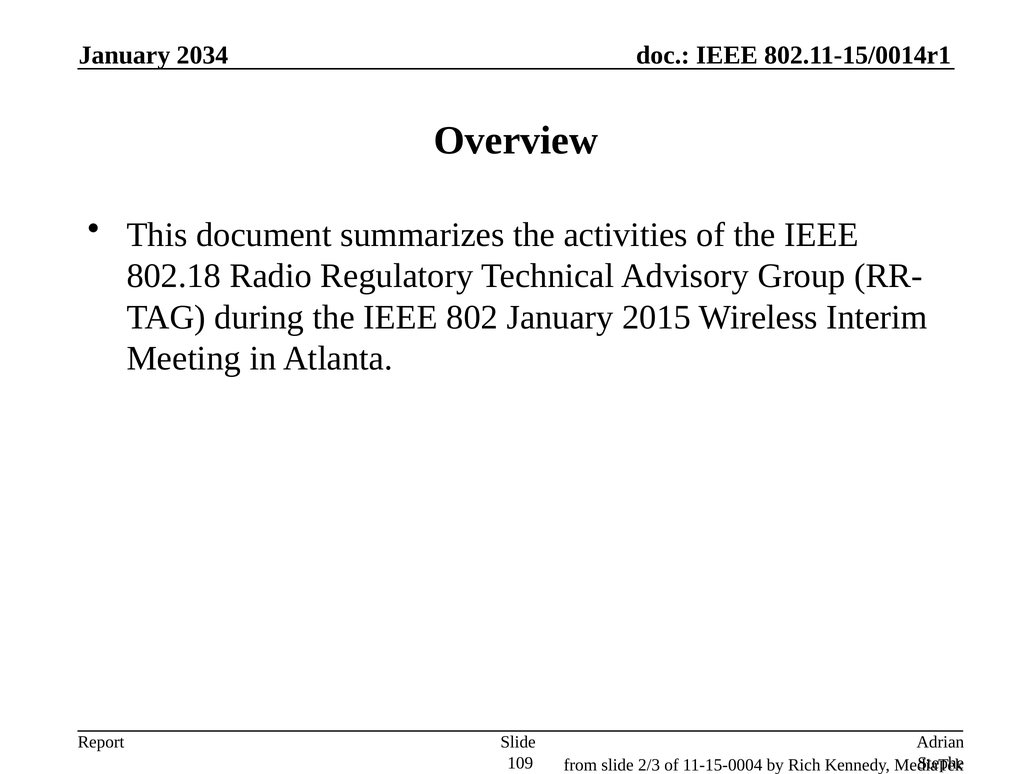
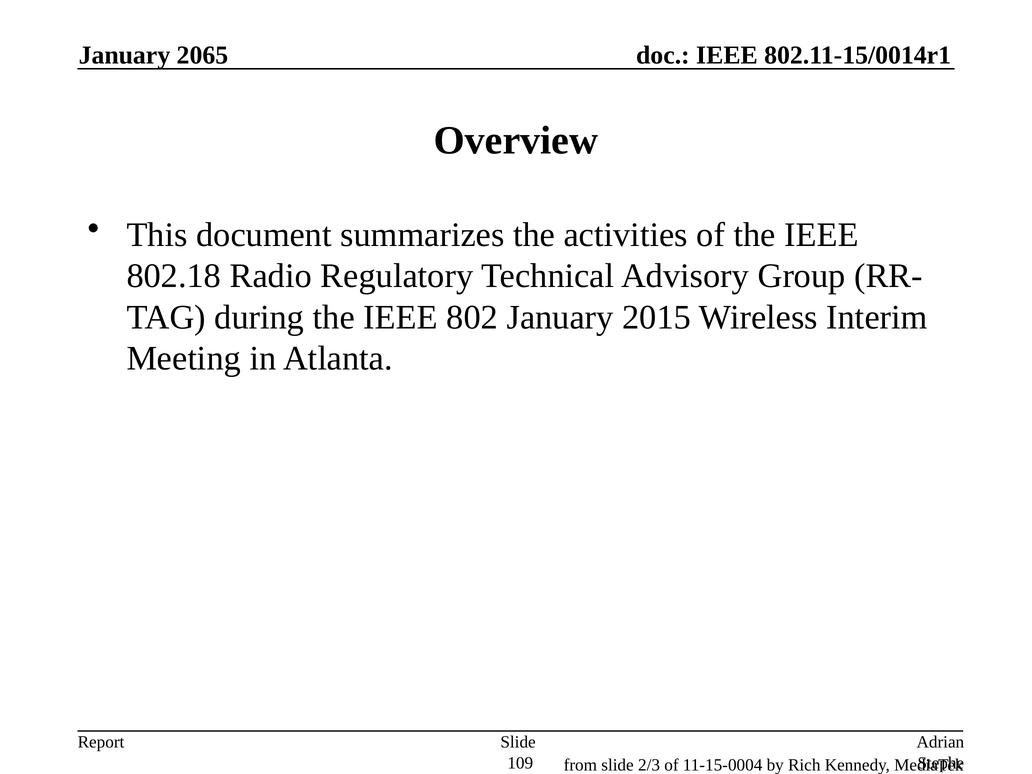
2034: 2034 -> 2065 (202, 55)
